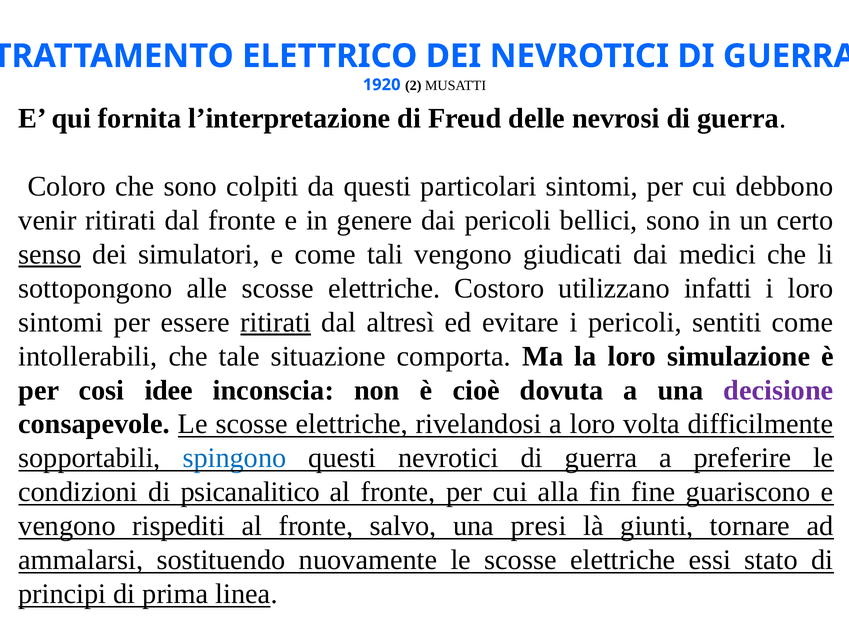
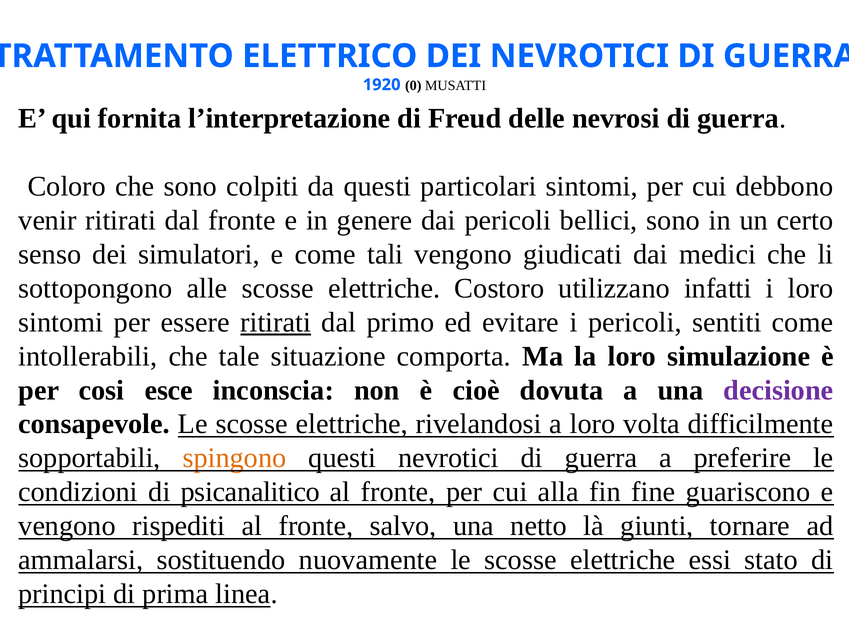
2: 2 -> 0 (413, 85)
senso underline: present -> none (50, 254)
altresì: altresì -> primo (400, 322)
idee: idee -> esce (169, 390)
spingono colour: blue -> orange (234, 458)
presi: presi -> netto (539, 526)
